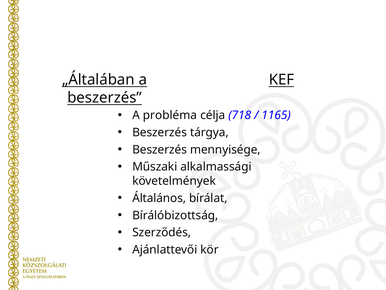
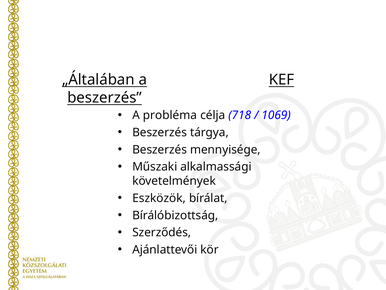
1165: 1165 -> 1069 (276, 115)
Általános: Általános -> Eszközök (159, 198)
